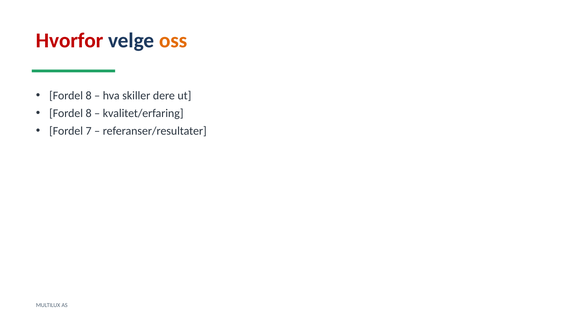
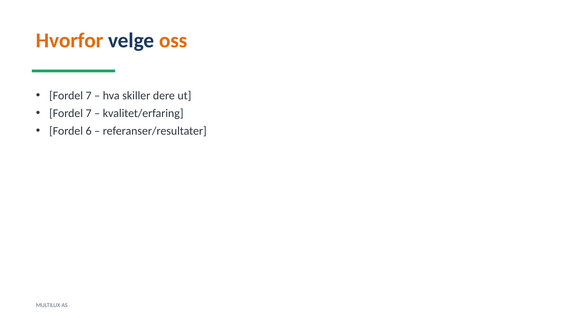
Hvorfor colour: red -> orange (70, 40)
8: 8 -> 7 (89, 96)
8: 8 -> 7 (89, 113)
7: 7 -> 6 (89, 131)
